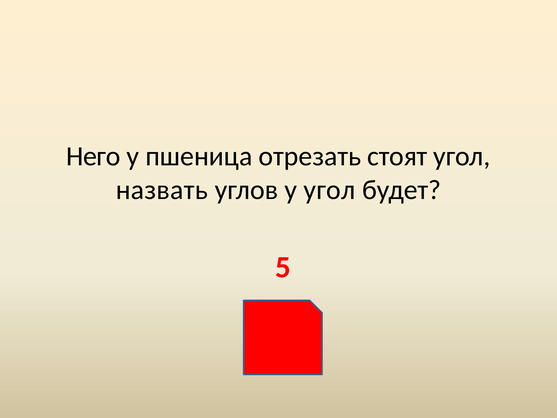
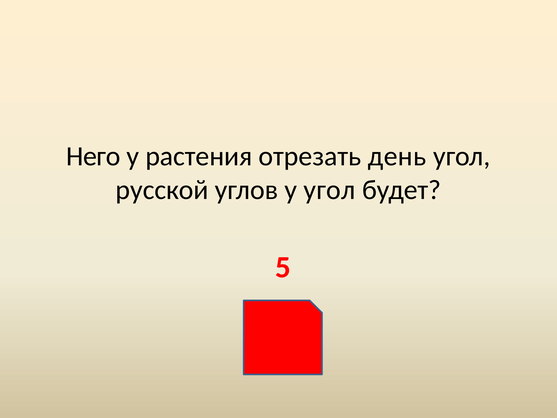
пшеница: пшеница -> растения (199, 156)
стоят: стоят -> день (397, 156)
назвать: назвать -> русской (162, 190)
